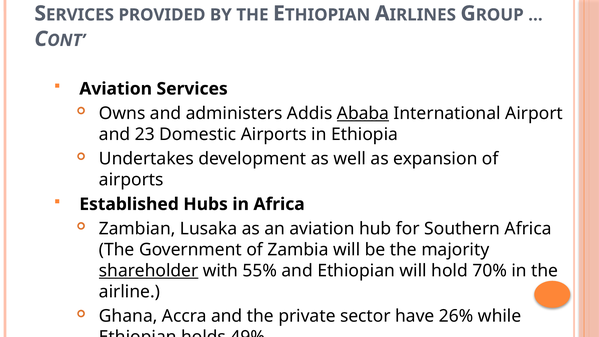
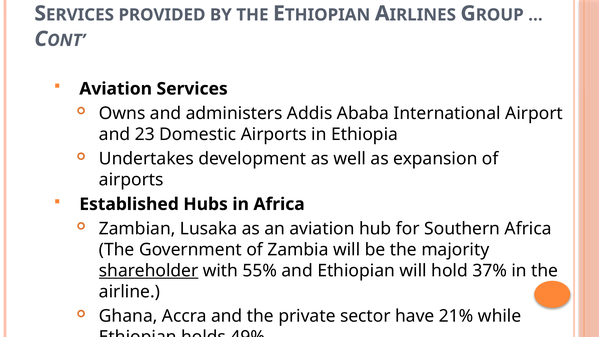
Ababa underline: present -> none (363, 113)
70%: 70% -> 37% (490, 271)
26%: 26% -> 21% (456, 316)
